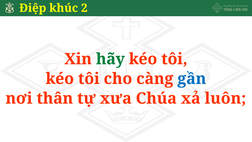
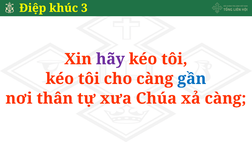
2: 2 -> 3 (84, 8)
hãy colour: green -> purple (110, 59)
xả luôn: luôn -> càng (225, 98)
